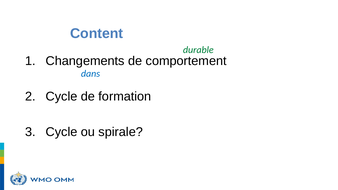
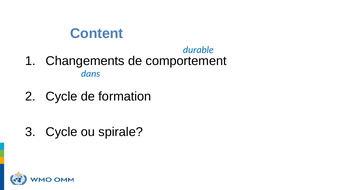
durable colour: green -> blue (198, 50)
